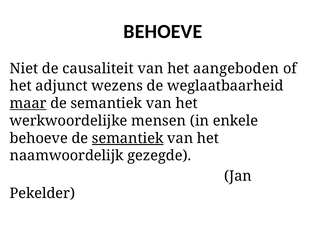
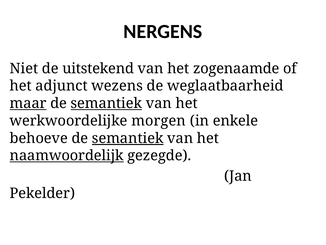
BEHOEVE: BEHOEVE -> NERGENS (163, 32)
causaliteit: causaliteit -> uitstekend (98, 68)
aangeboden: aangeboden -> zogenaamde (236, 68)
semantiek underline: none -> present (106, 103)
mensen: mensen -> morgen (159, 121)
naamwoordelijk underline: none -> present (67, 155)
